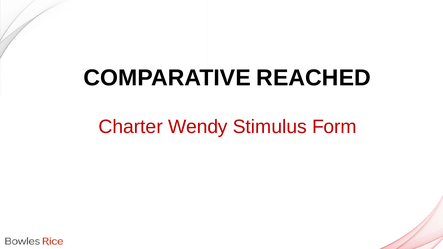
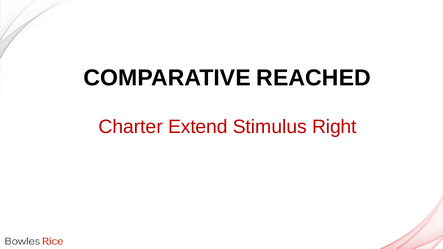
Wendy: Wendy -> Extend (198, 127)
Form: Form -> Right (334, 127)
